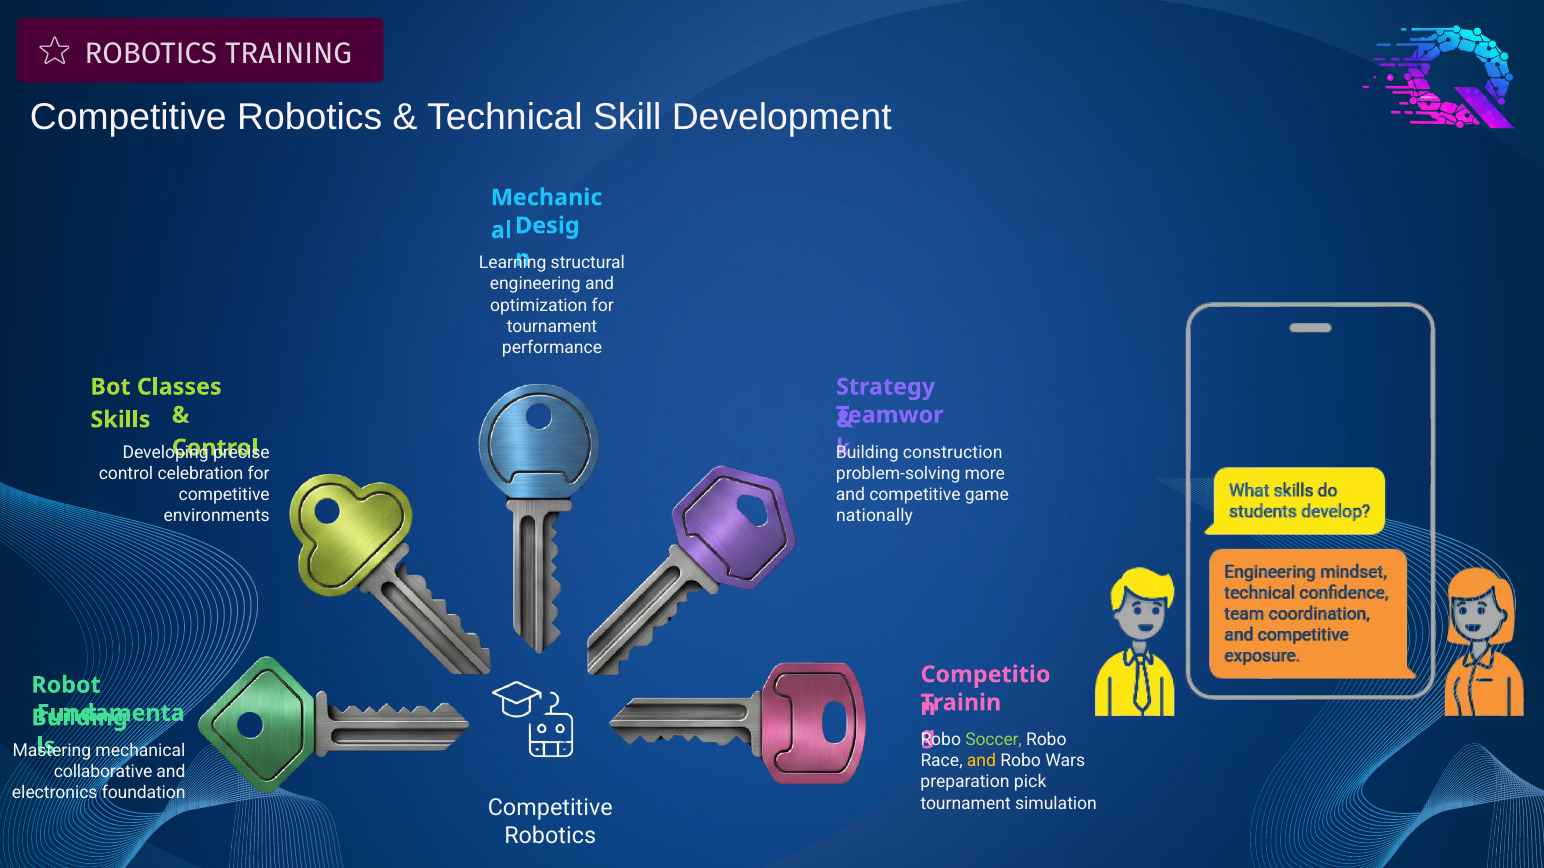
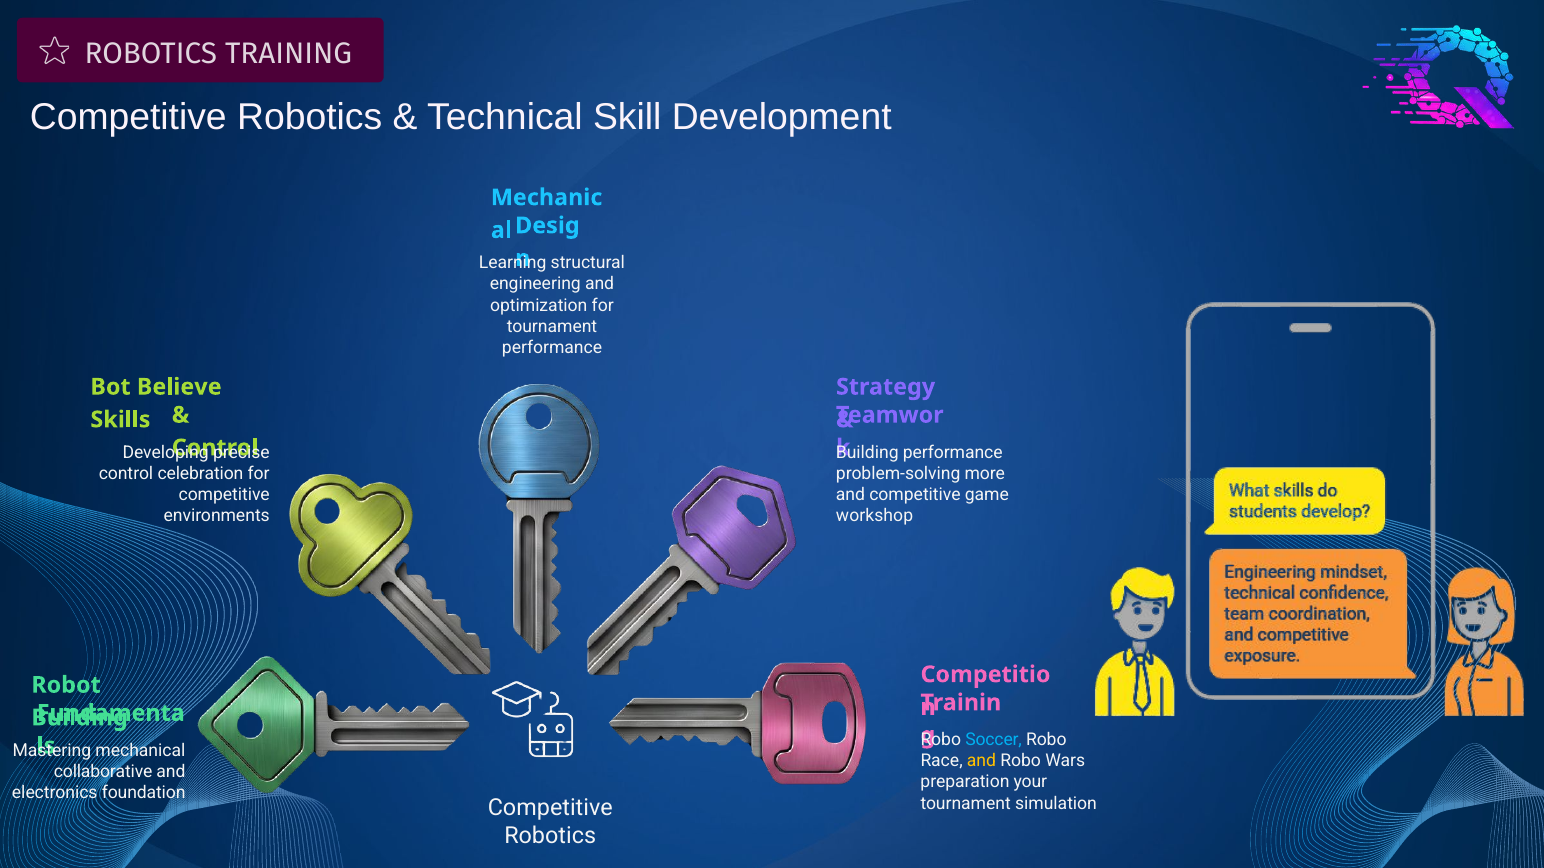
Classes: Classes -> Believe (179, 387)
construction: construction -> performance (953, 453)
nationally: nationally -> workshop (875, 516)
Soccer colour: light green -> light blue (994, 741)
pick: pick -> your (1030, 783)
